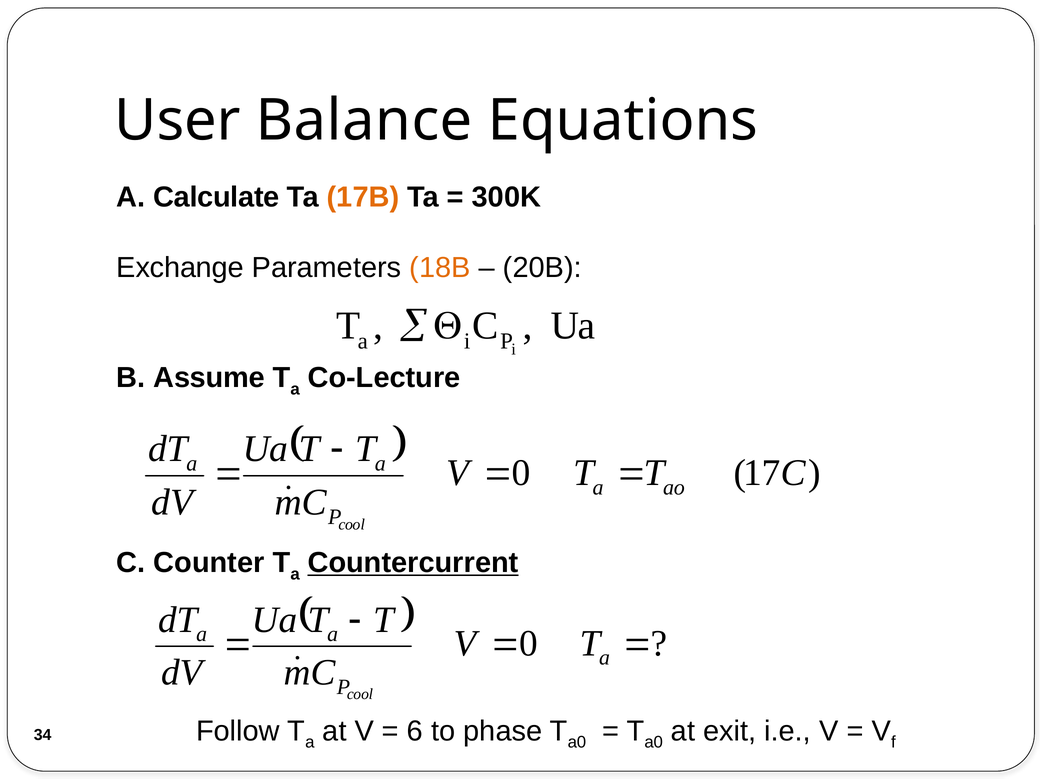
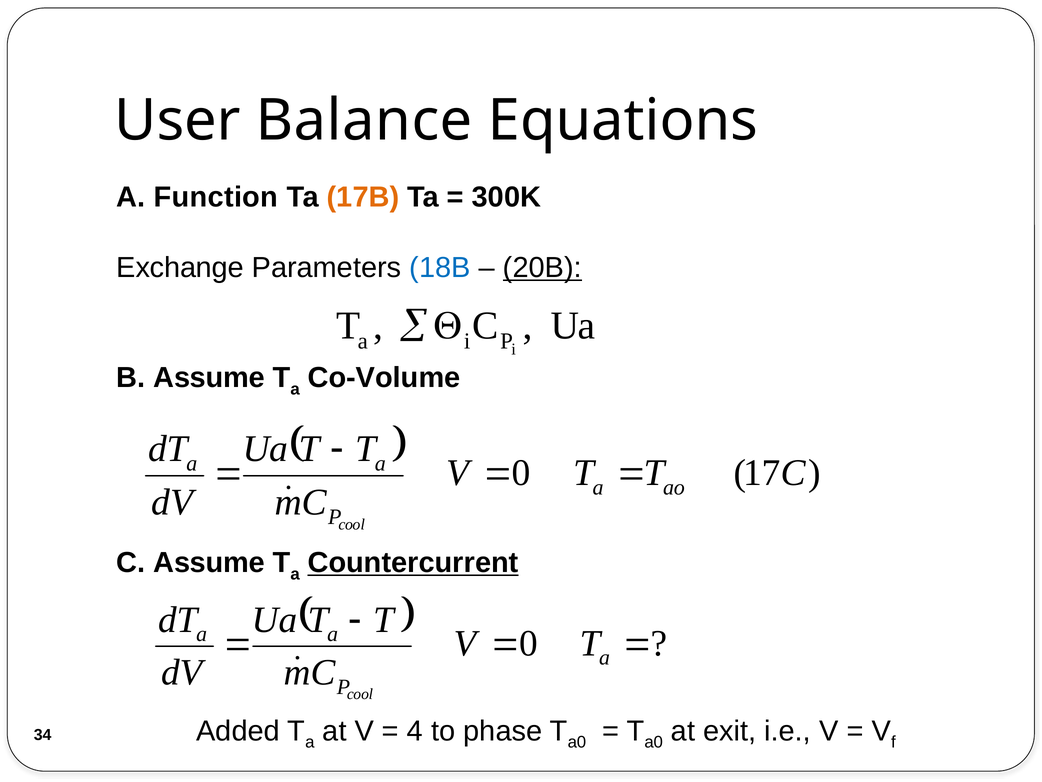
Calculate: Calculate -> Function (216, 197)
18B colour: orange -> blue (440, 268)
20B underline: none -> present (542, 268)
Co-Lecture: Co-Lecture -> Co-Volume (384, 377)
C Counter: Counter -> Assume (209, 562)
Follow: Follow -> Added (238, 731)
6: 6 -> 4 (415, 731)
